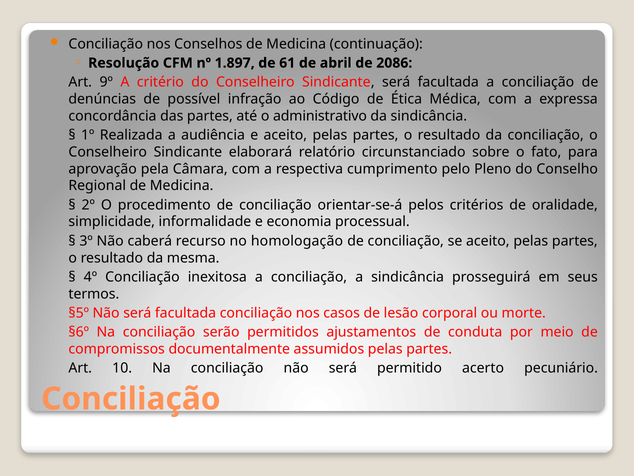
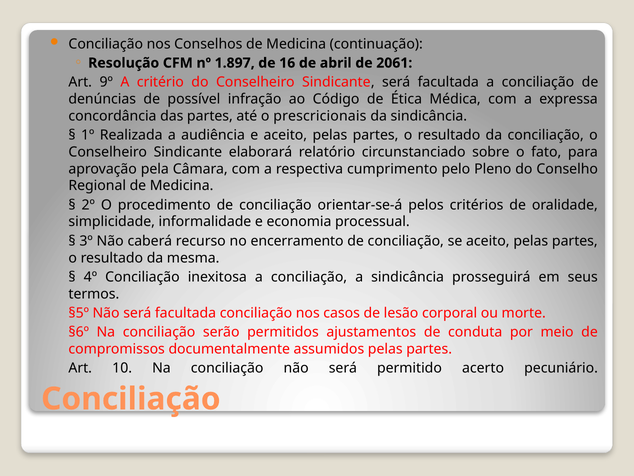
61: 61 -> 16 (287, 63)
2086: 2086 -> 2061 (394, 63)
administrativo: administrativo -> prescricionais (320, 116)
homologação: homologação -> encerramento (297, 241)
